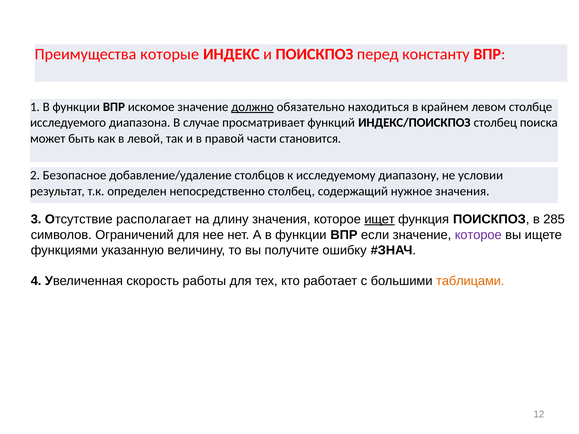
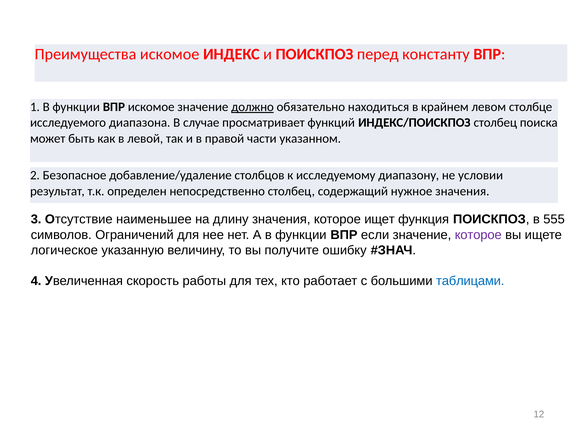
Преимущества которые: которые -> искомое (170, 54)
становится: становится -> указанном (310, 139)
располагает: располагает -> наименьшее (154, 219)
ищет underline: present -> none (380, 219)
285: 285 -> 555 (554, 219)
функциями: функциями -> логическое (64, 250)
таблицами colour: orange -> blue (470, 281)
